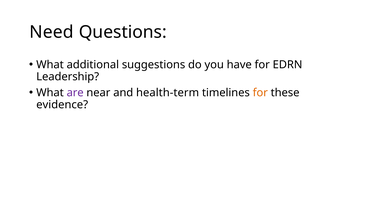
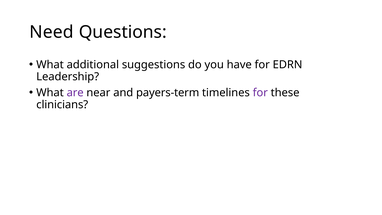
health-term: health-term -> payers-term (168, 93)
for colour: orange -> purple (260, 93)
evidence: evidence -> clinicians (62, 105)
